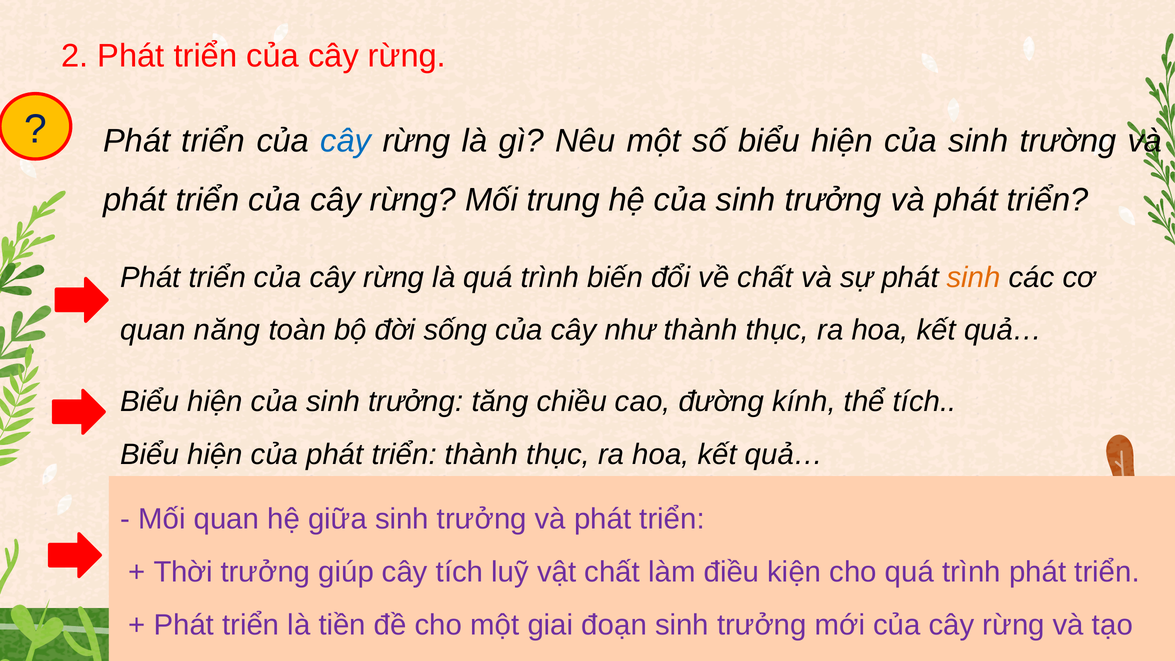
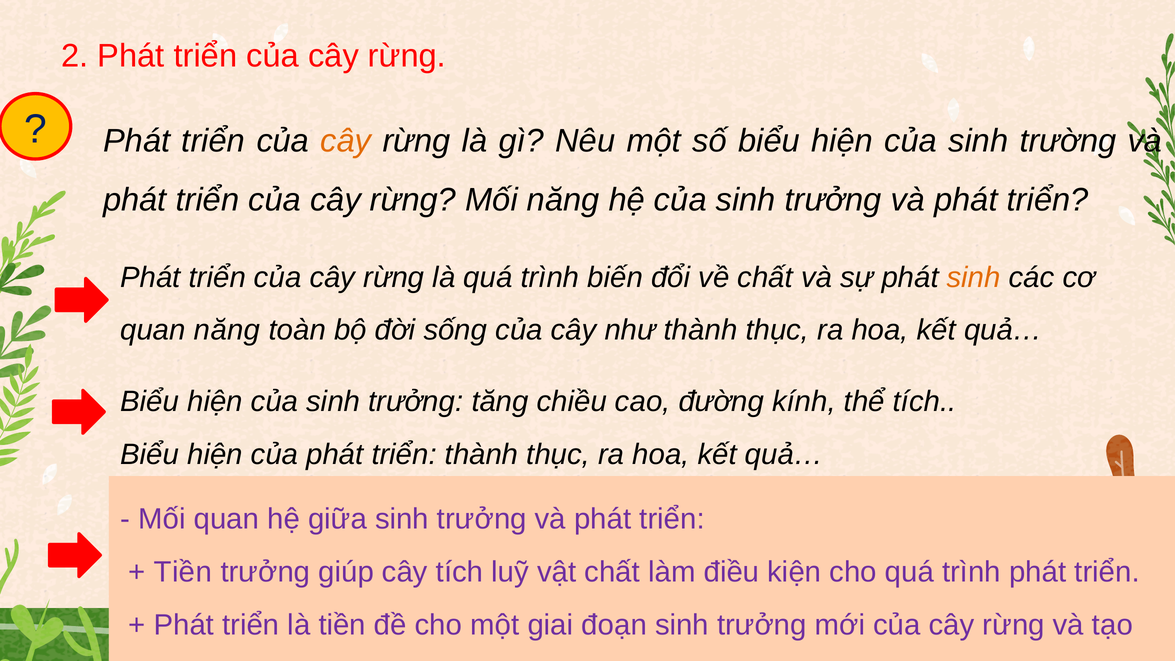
cây colour: blue -> orange (346, 141)
Mối trung: trung -> năng (563, 200)
Thời: Thời -> Tiền (183, 572)
